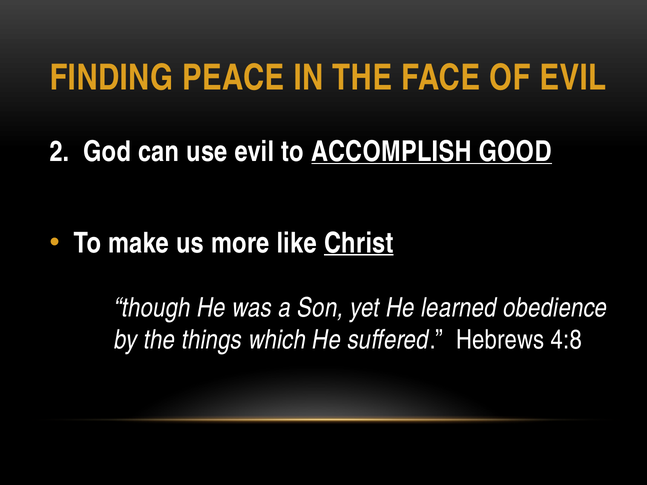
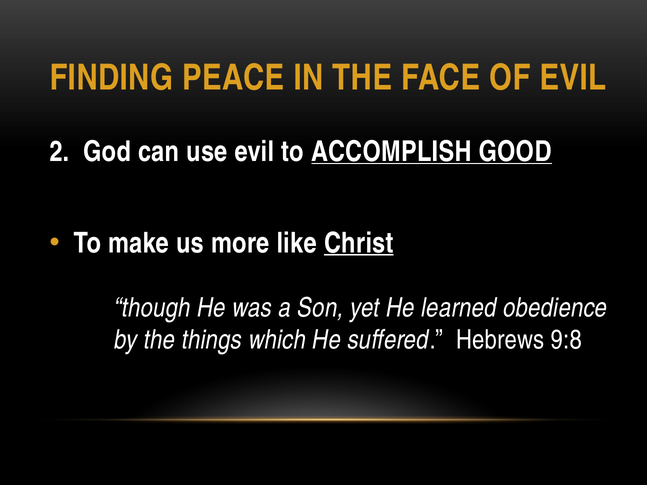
4:8: 4:8 -> 9:8 (566, 340)
